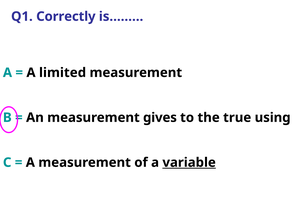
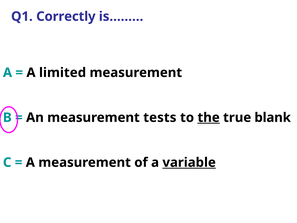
gives: gives -> tests (160, 117)
the underline: none -> present (209, 117)
using: using -> blank (273, 117)
